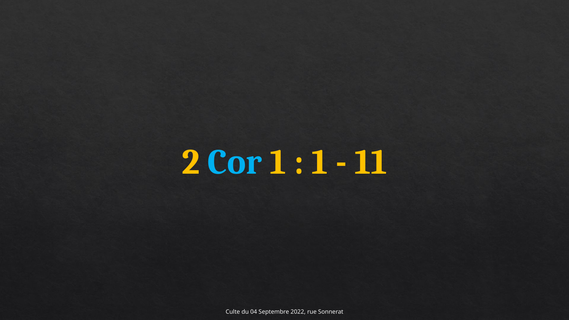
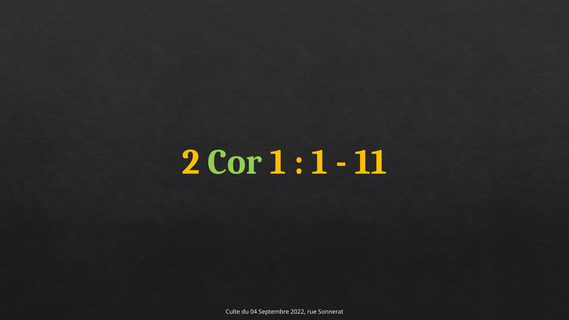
Cor colour: light blue -> light green (235, 162)
